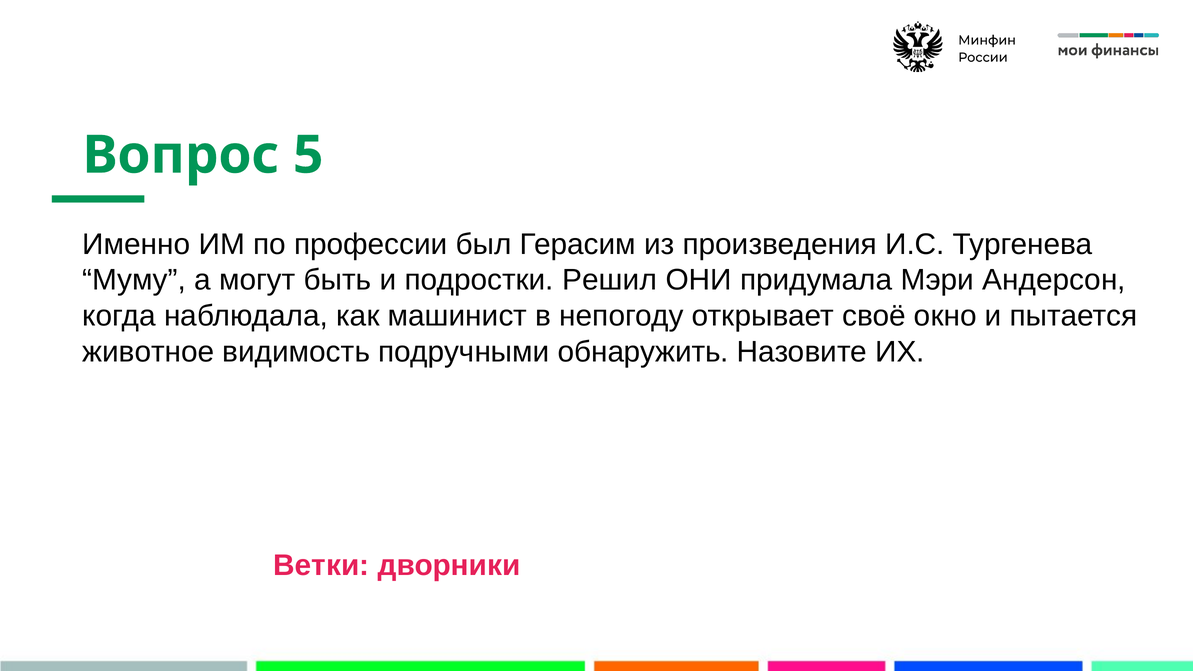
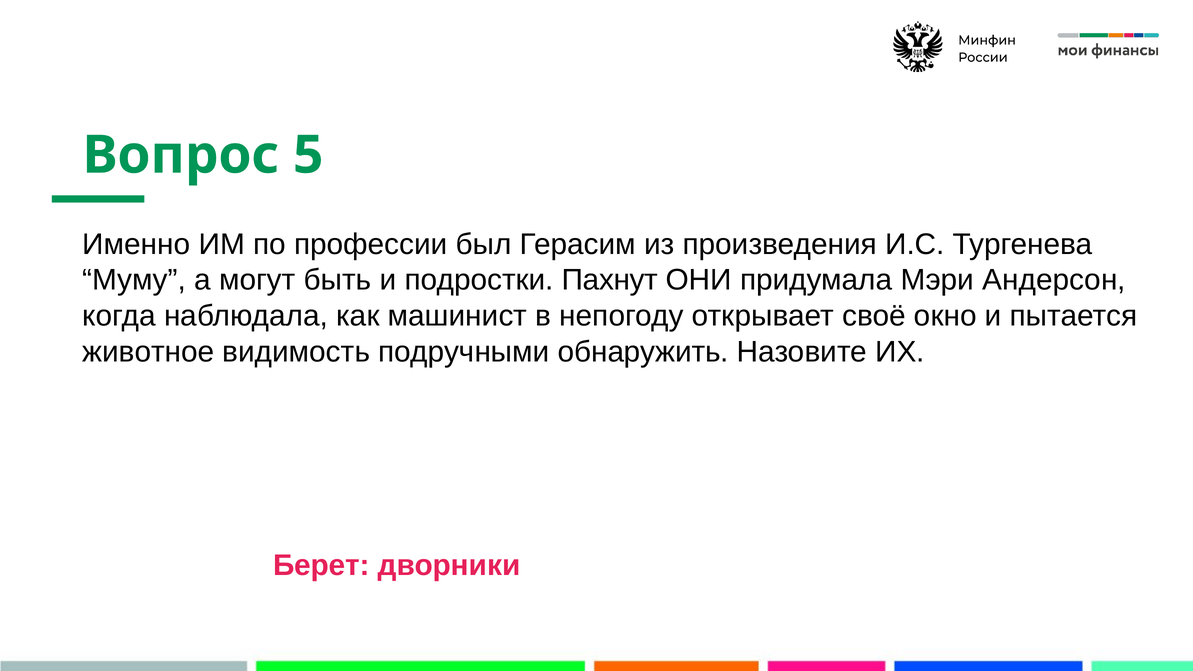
Решил: Решил -> Пахнут (610, 280)
Ветки: Ветки -> Берет (321, 566)
